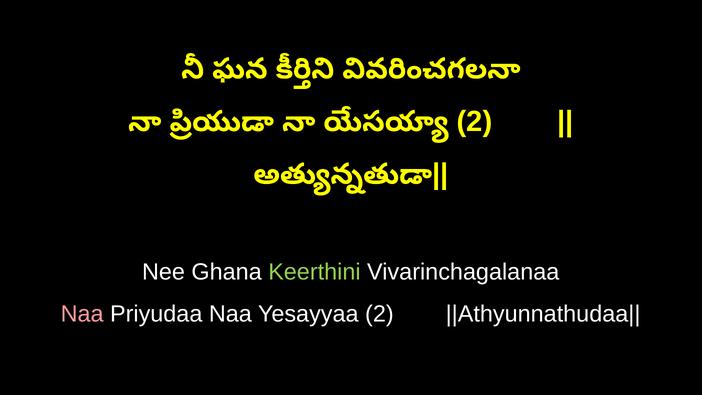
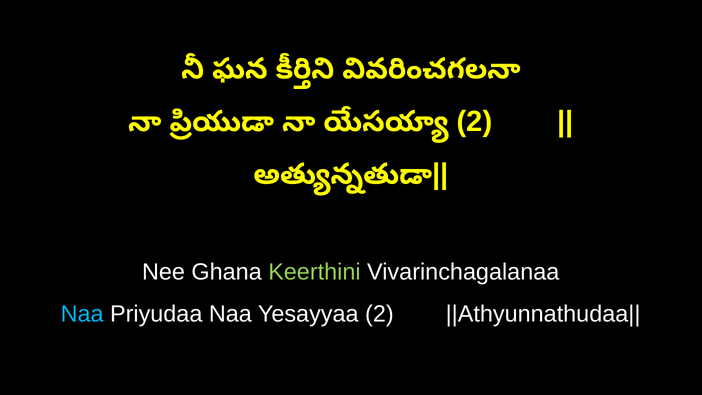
Naa colour: pink -> light blue (82, 314)
